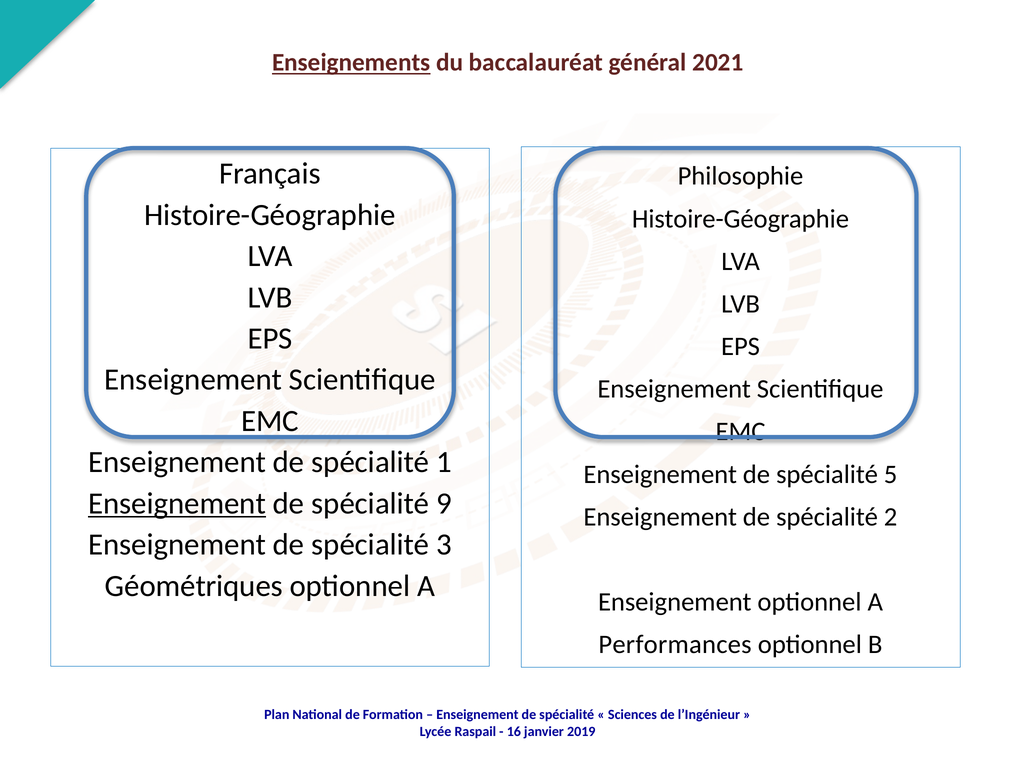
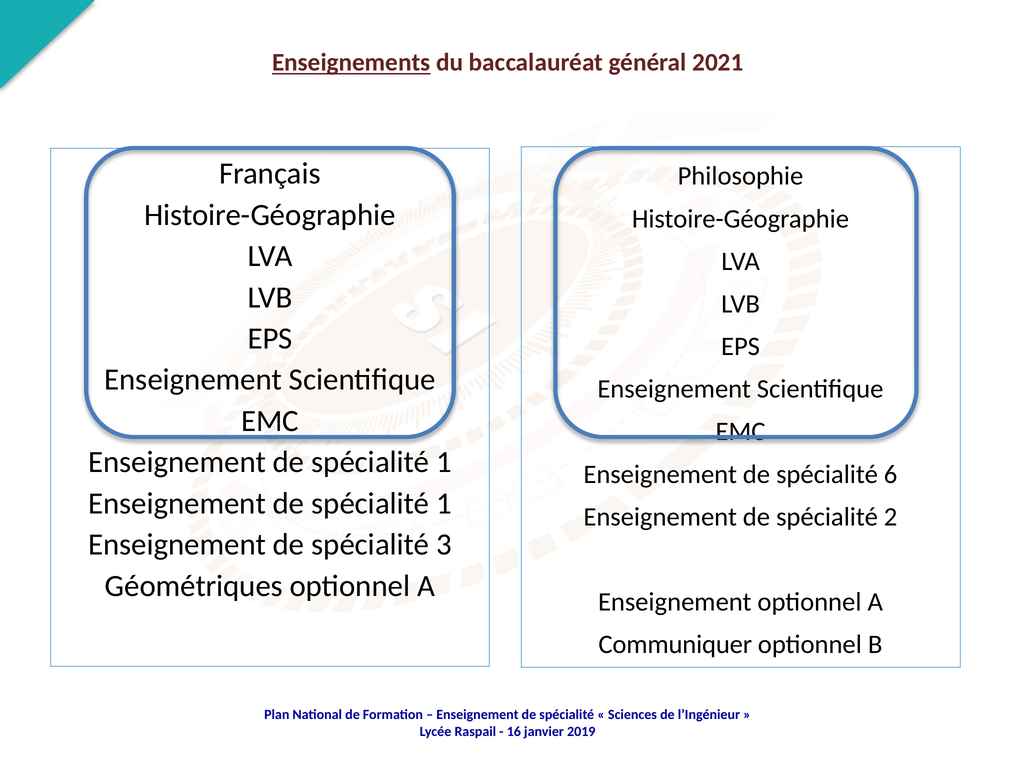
5: 5 -> 6 (891, 474)
Enseignement underline: present -> none (177, 504)
9: 9 -> 1 (444, 504)
Performances: Performances -> Communiquer (675, 645)
